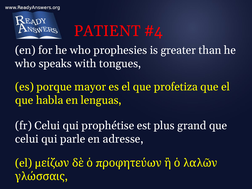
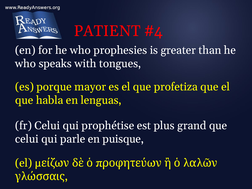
adresse: adresse -> puisque (123, 139)
